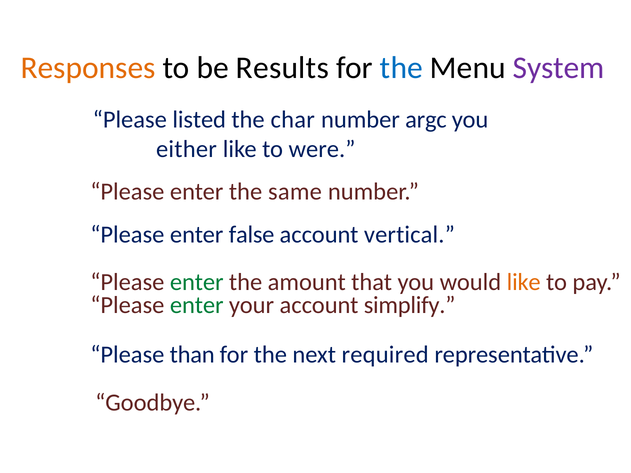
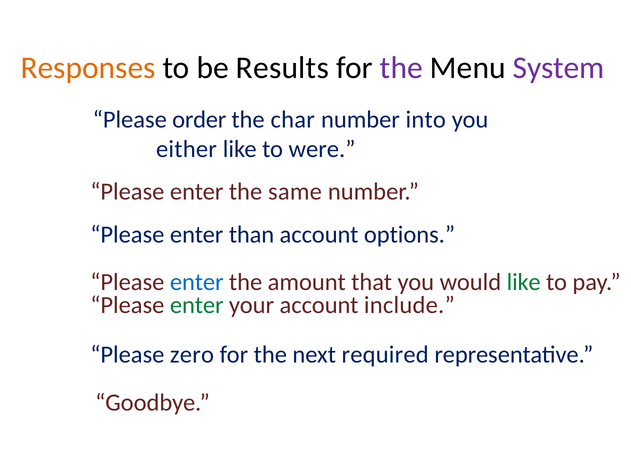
the colour: blue -> purple (401, 68)
listed: listed -> order (199, 120)
argc: argc -> into (426, 120)
false: false -> than (252, 235)
vertical: vertical -> options (410, 235)
enter colour: green -> blue (197, 283)
like colour: orange -> green (524, 283)
simplify: simplify -> include (409, 305)
than: than -> zero (192, 355)
